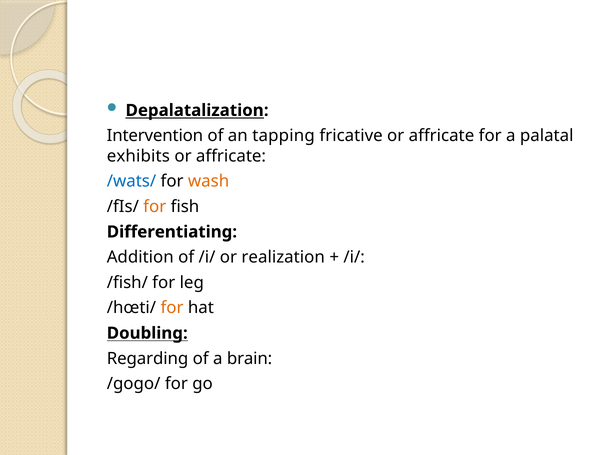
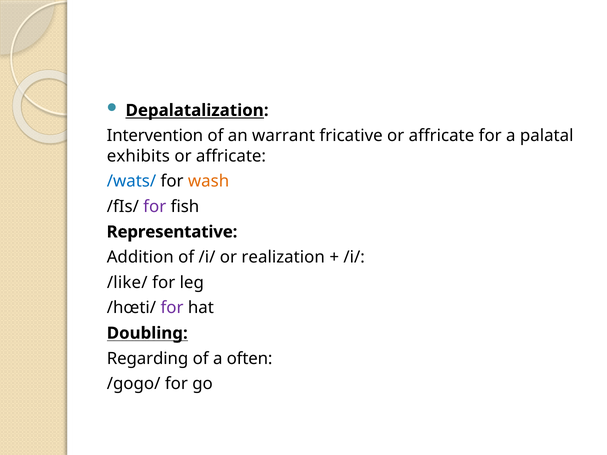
tapping: tapping -> warrant (284, 136)
for colour: orange -> purple (155, 207)
Differentiating: Differentiating -> Representative (172, 232)
/fish/: /fish/ -> /like/ (127, 283)
for colour: orange -> purple (172, 308)
brain: brain -> often (250, 359)
